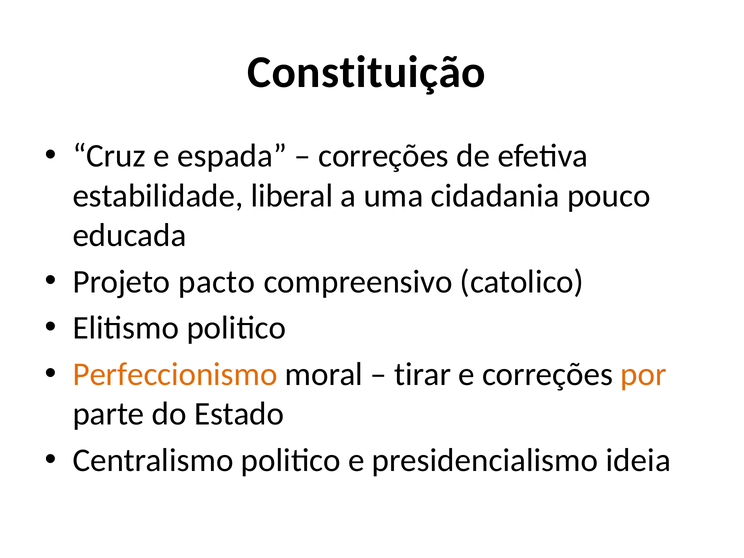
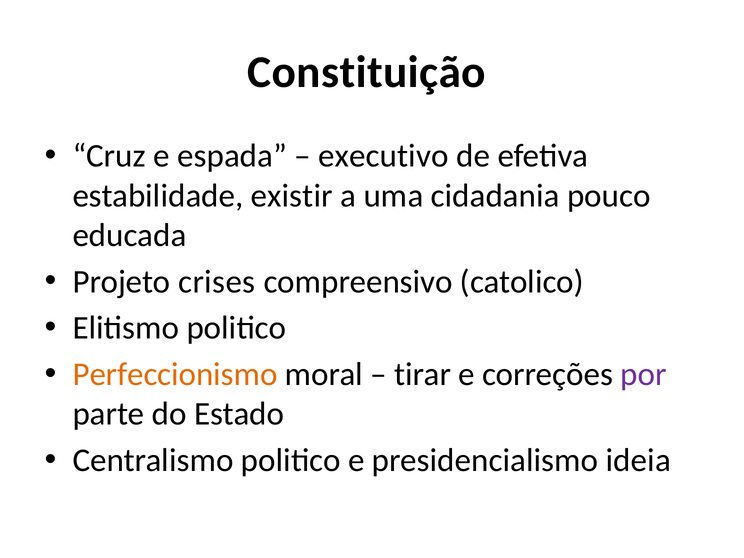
correções: correções -> executivo (383, 156)
liberal: liberal -> existir (292, 196)
pacto: pacto -> crises (217, 282)
por colour: orange -> purple (644, 374)
